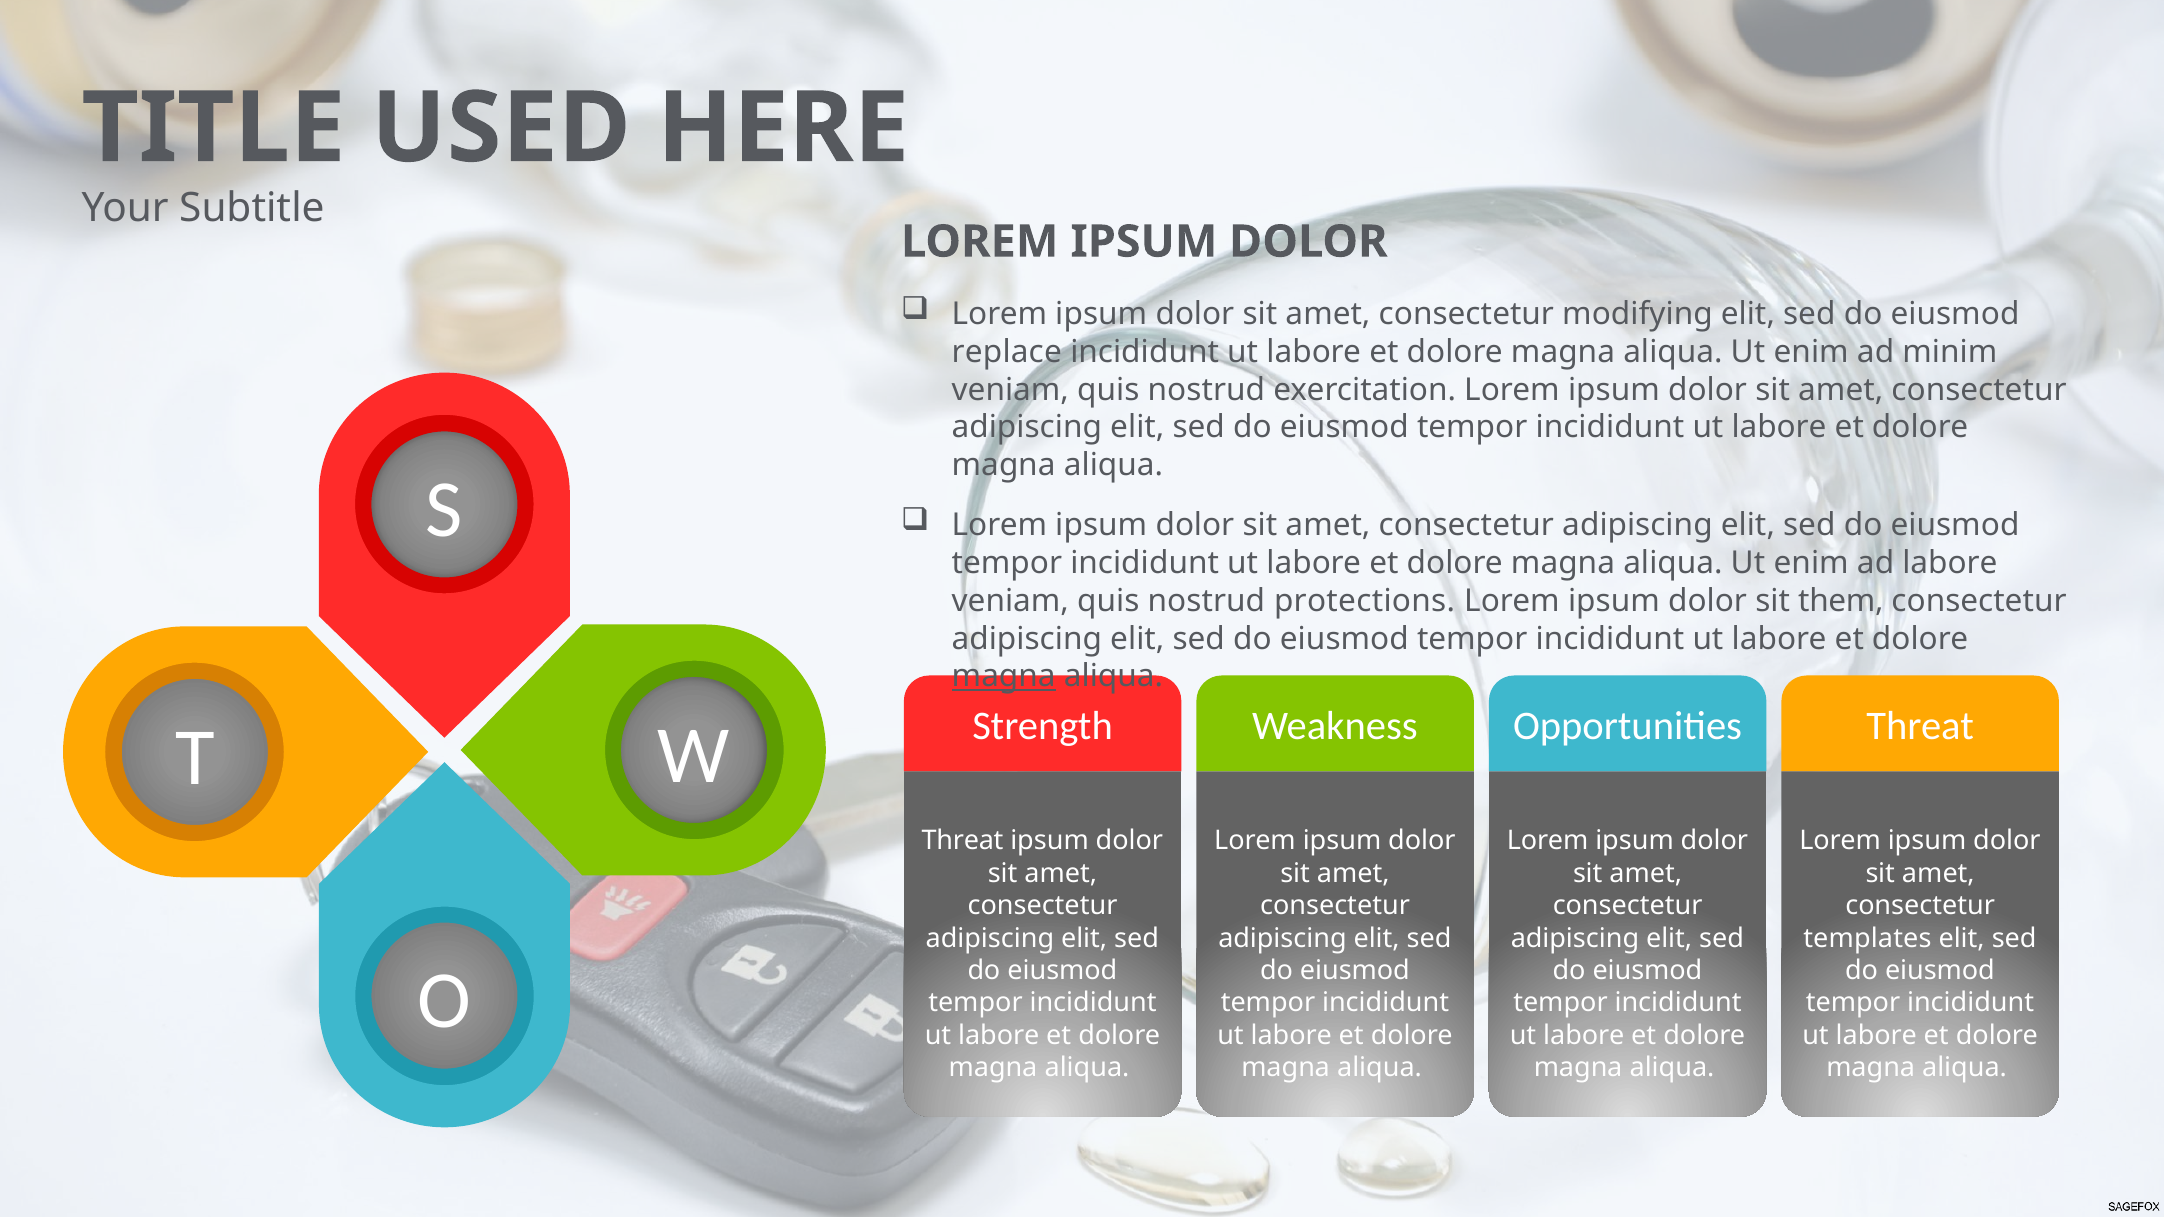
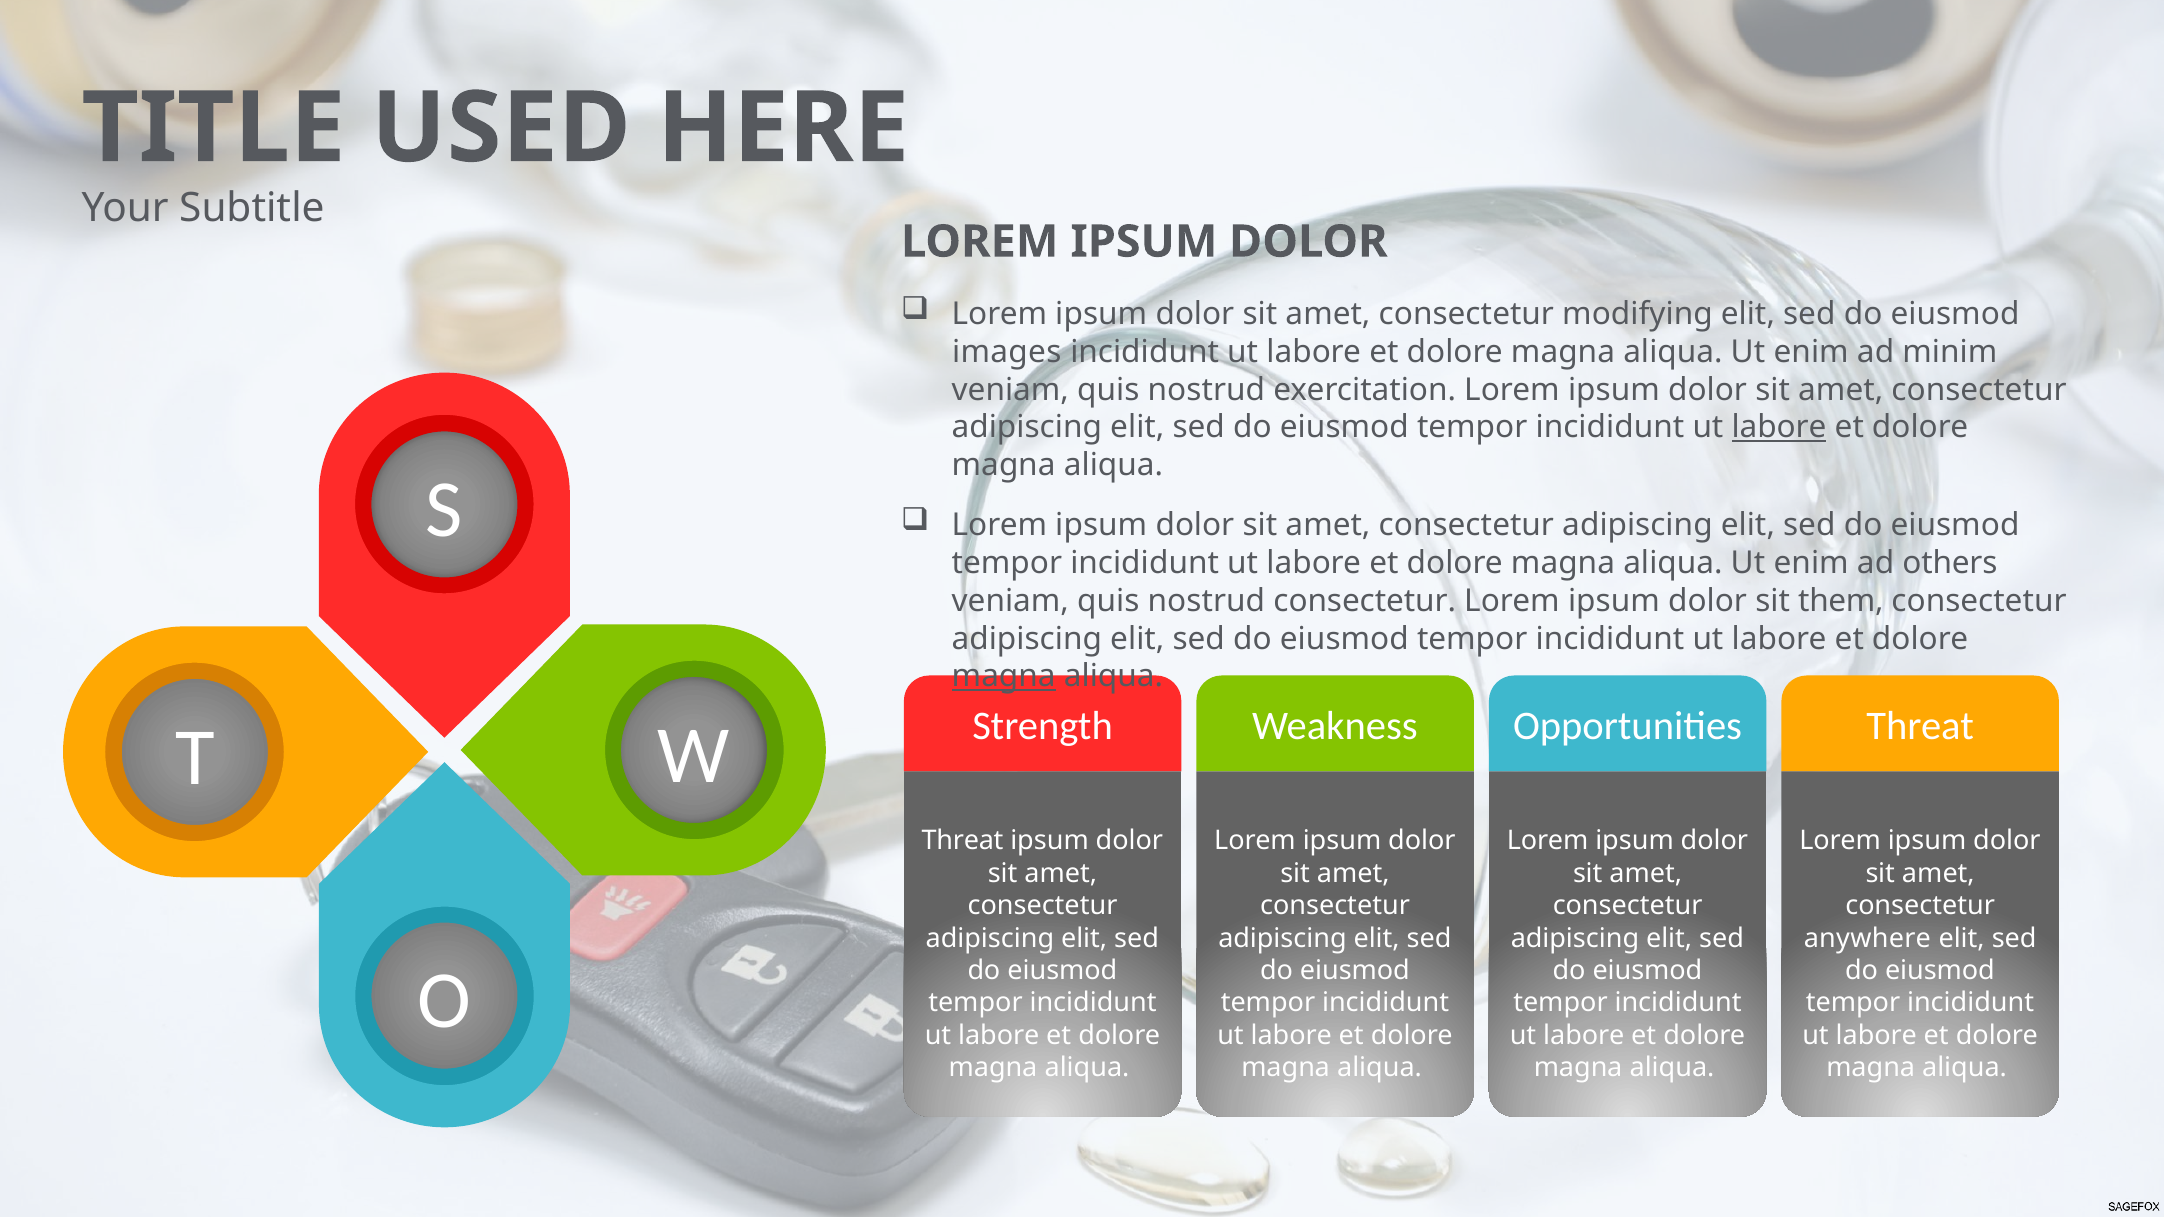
replace: replace -> images (1007, 352)
labore underline: none -> present (1779, 428)
ad labore: labore -> others (1950, 563)
nostrud protections: protections -> consectetur (1365, 601)
templates: templates -> anywhere (1867, 938)
